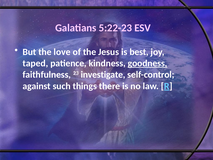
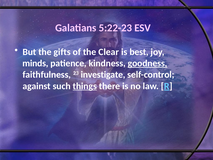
love: love -> gifts (62, 52)
Jesus: Jesus -> Clear (109, 52)
taped: taped -> minds (35, 63)
things underline: none -> present (85, 86)
